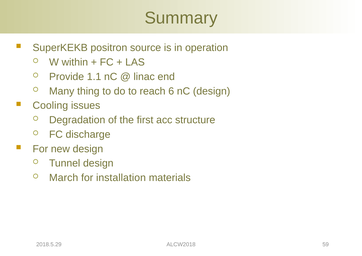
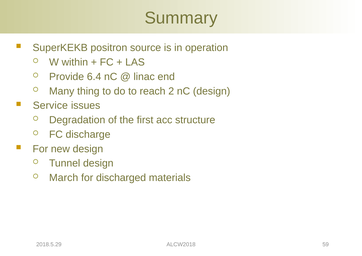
1.1: 1.1 -> 6.4 (94, 77)
6: 6 -> 2 (171, 91)
Cooling: Cooling -> Service (50, 106)
installation: installation -> discharged (121, 178)
